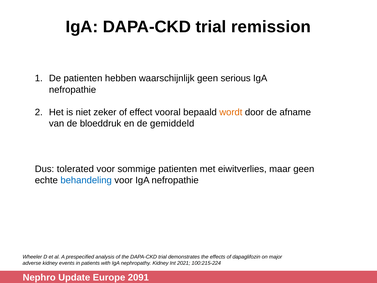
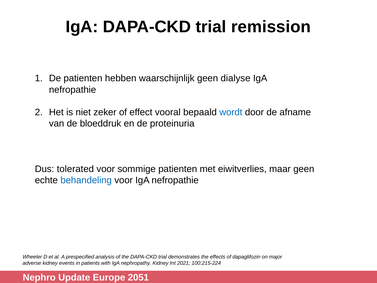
serious: serious -> dialyse (236, 78)
wordt colour: orange -> blue (231, 112)
gemiddeld: gemiddeld -> proteinuria (172, 124)
2091: 2091 -> 2051 (138, 277)
